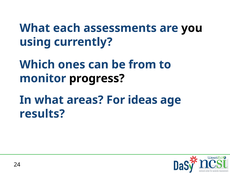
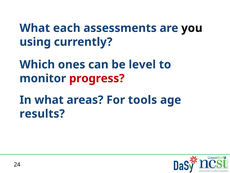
from: from -> level (142, 64)
progress colour: black -> red (97, 78)
ideas: ideas -> tools (143, 100)
